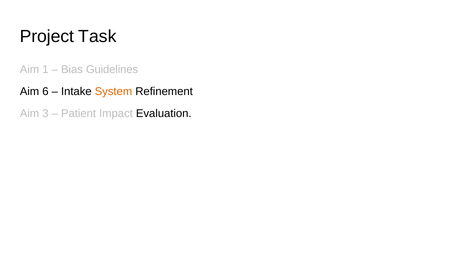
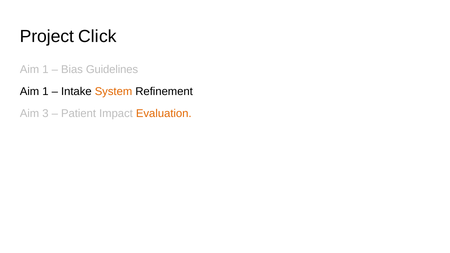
Task: Task -> Click (97, 36)
6: 6 -> 1 (45, 92)
Evaluation colour: black -> orange (164, 114)
